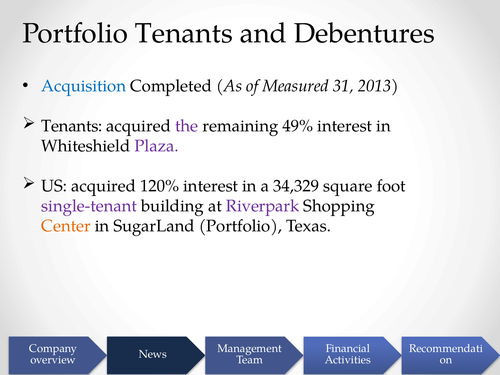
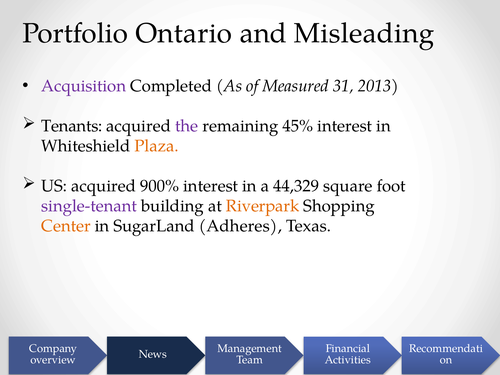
Portfolio Tenants: Tenants -> Ontario (184, 33)
Debentures: Debentures -> Misleading (364, 33)
Acquisition colour: blue -> purple (84, 86)
49%: 49% -> 45% (298, 126)
Plaza colour: purple -> orange (157, 146)
120%: 120% -> 900% (160, 186)
34,329: 34,329 -> 44,329 (296, 186)
Riverpark colour: purple -> orange (263, 206)
SugarLand Portfolio: Portfolio -> Adheres (240, 226)
